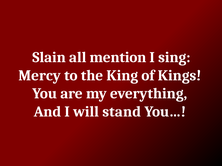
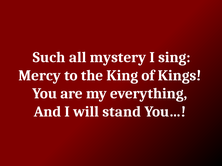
Slain: Slain -> Such (49, 58)
mention: mention -> mystery (118, 58)
